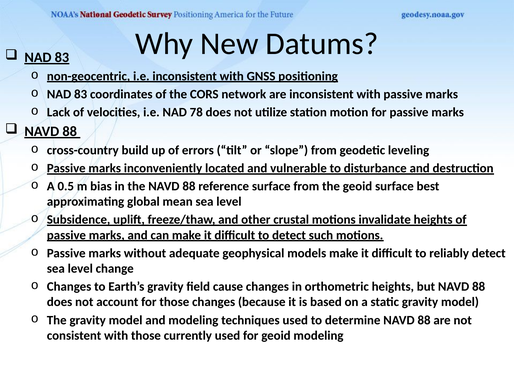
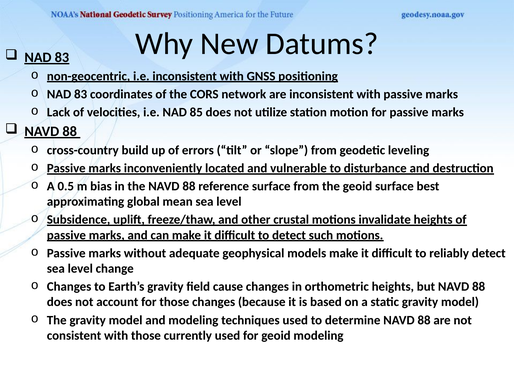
78: 78 -> 85 (196, 112)
